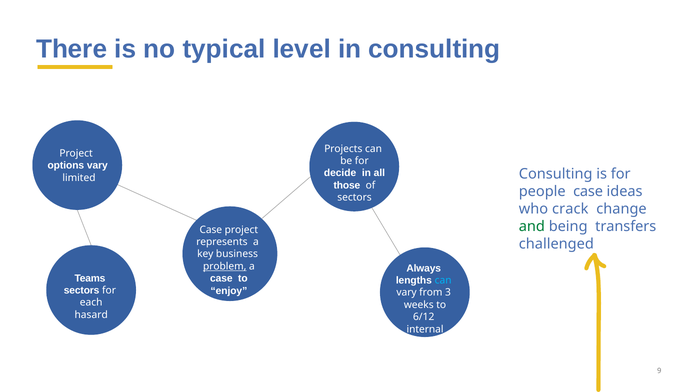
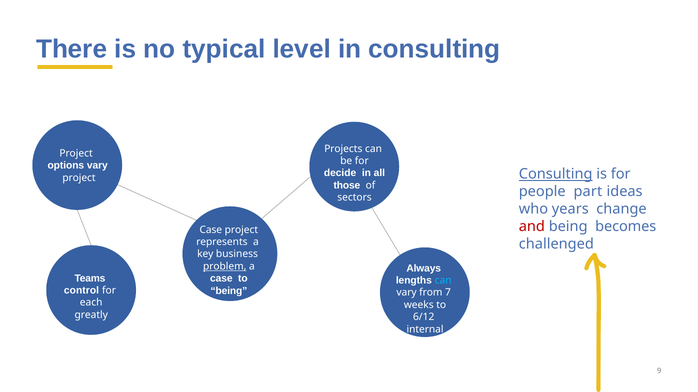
Consulting underline: none -> present (556, 174)
limited: limited -> project (79, 178)
people case: case -> part (588, 192)
crack: crack -> years (570, 209)
and colour: green -> red (532, 227)
transfers: transfers -> becomes (626, 227)
sectors: sectors -> control (81, 291)
enjoy: enjoy -> being (229, 291)
3: 3 -> 7 (448, 293)
hasard: hasard -> greatly (91, 315)
